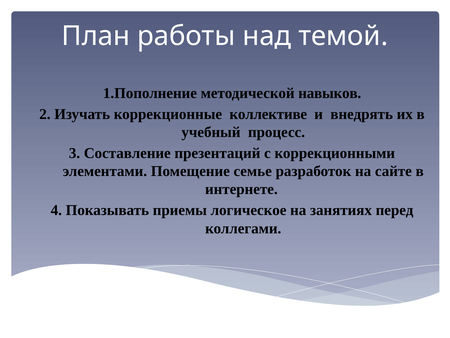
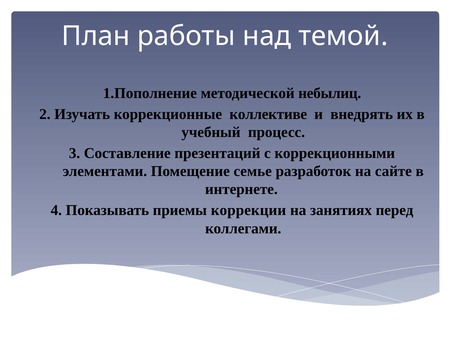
навыков: навыков -> небылиц (330, 93)
логическое: логическое -> коррекции (248, 210)
